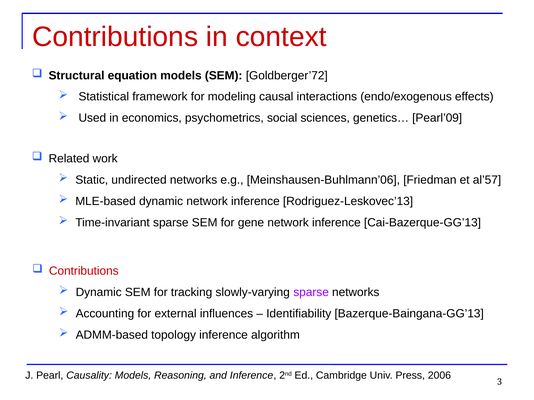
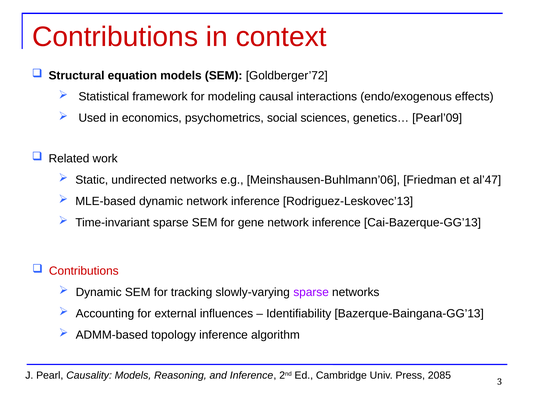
al’57: al’57 -> al’47 (487, 180)
2006: 2006 -> 2085 (439, 376)
